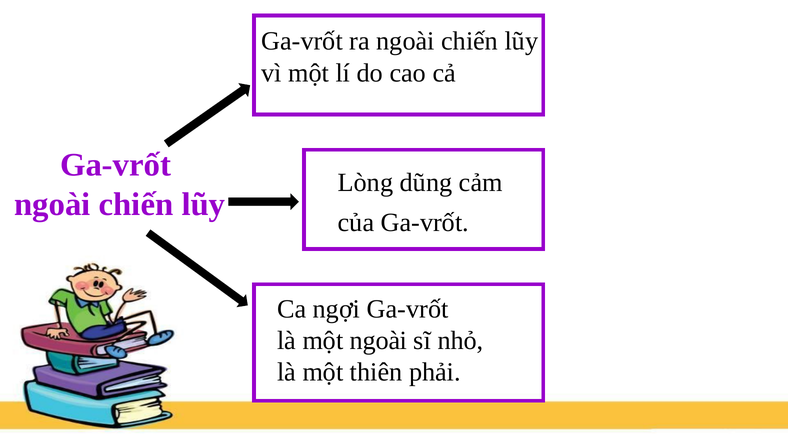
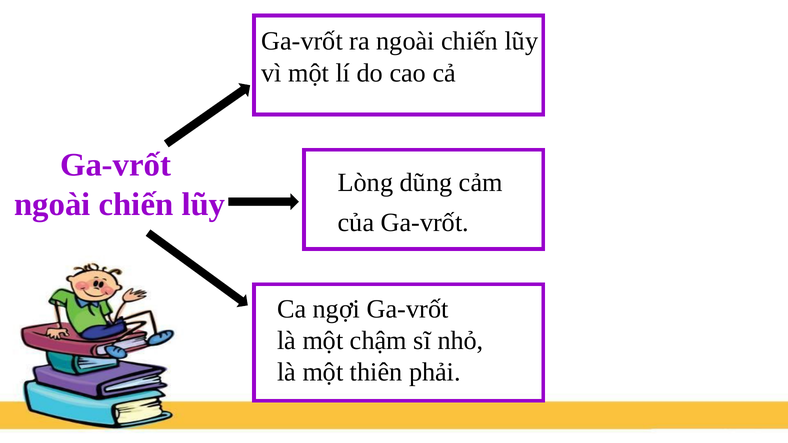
một ngoài: ngoài -> chậm (378, 341)
